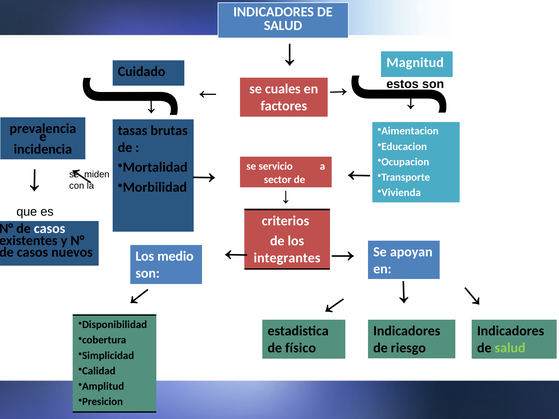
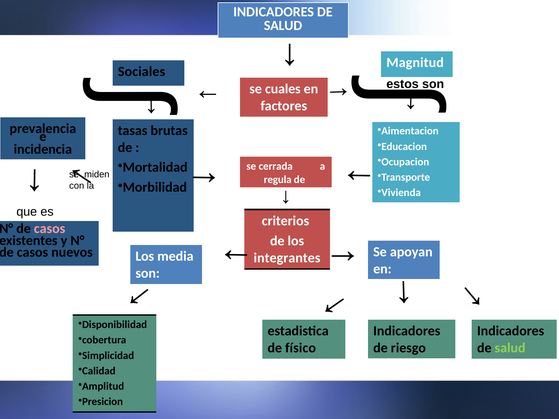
Cuidado: Cuidado -> Sociales (142, 71)
servicio: servicio -> cerrada (276, 166)
sector: sector -> regula (278, 180)
casos colour: white -> pink (50, 229)
medio: medio -> media (175, 256)
